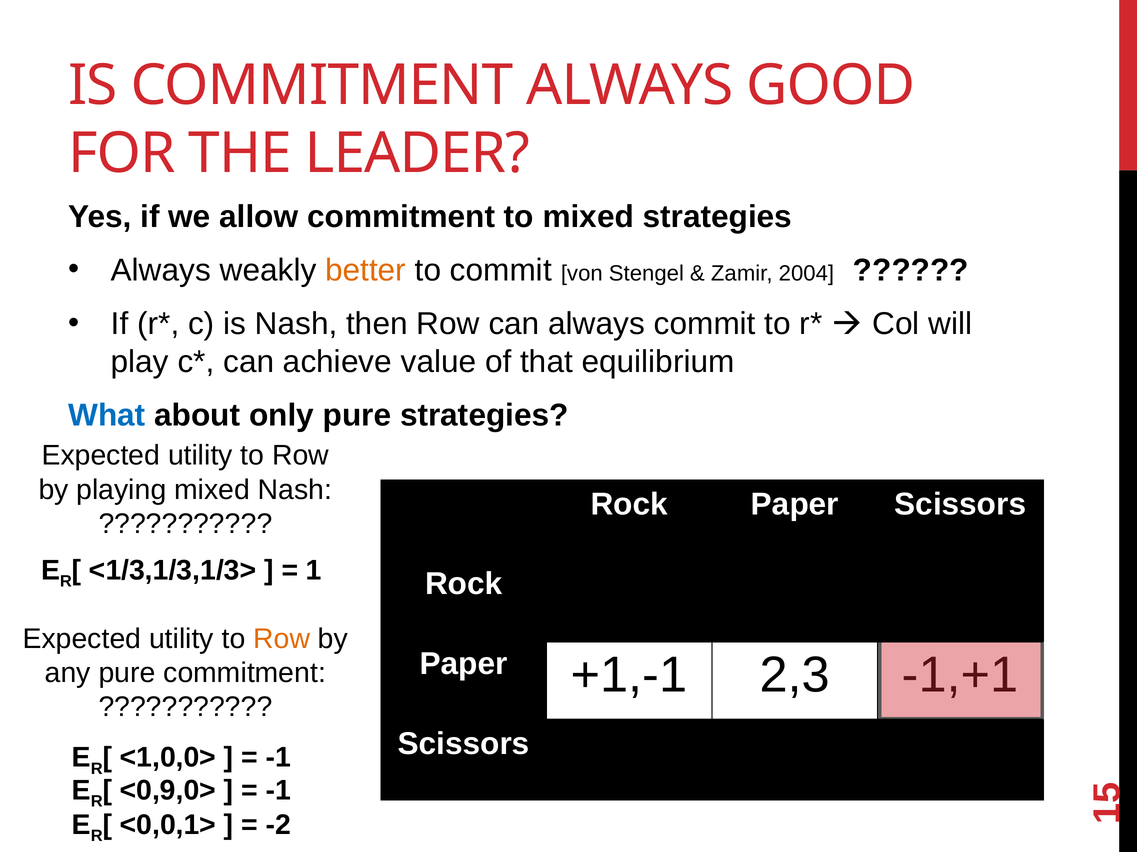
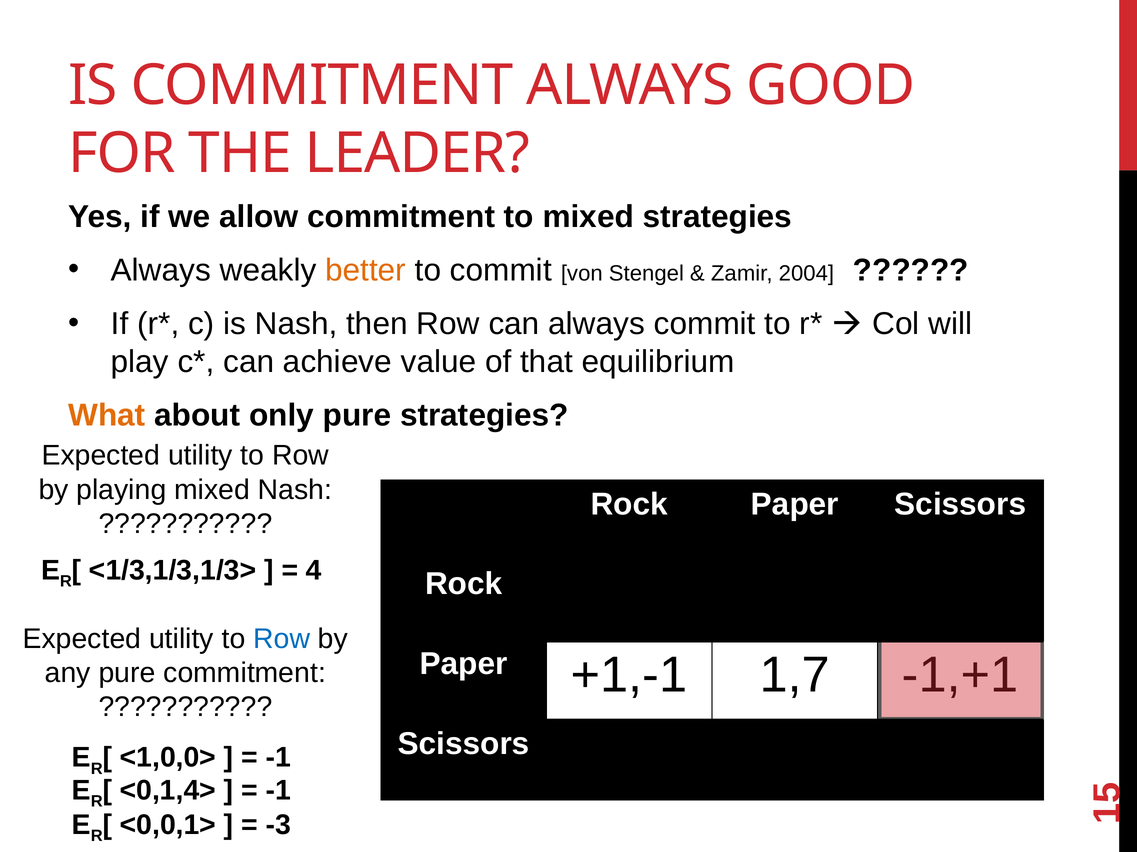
What colour: blue -> orange (107, 416)
1: 1 -> 4 (314, 571)
Row colour: orange -> blue (282, 639)
2,3: 2,3 -> 1,7 (795, 675)
<0,9,0>: <0,9,0> -> <0,1,4> (168, 791)
-2: -2 -> -3 (278, 825)
